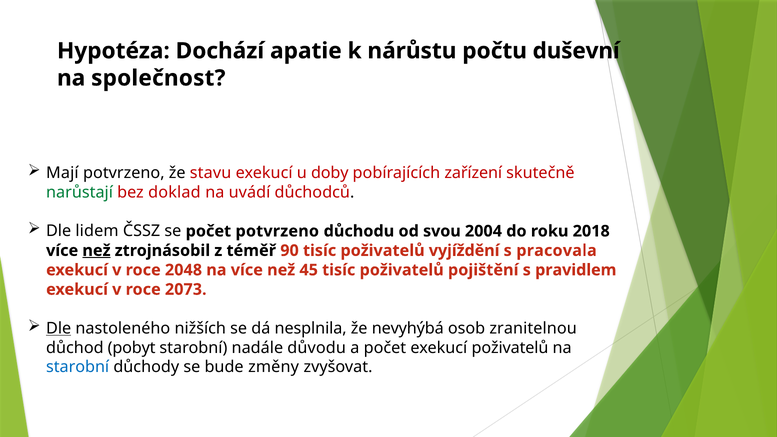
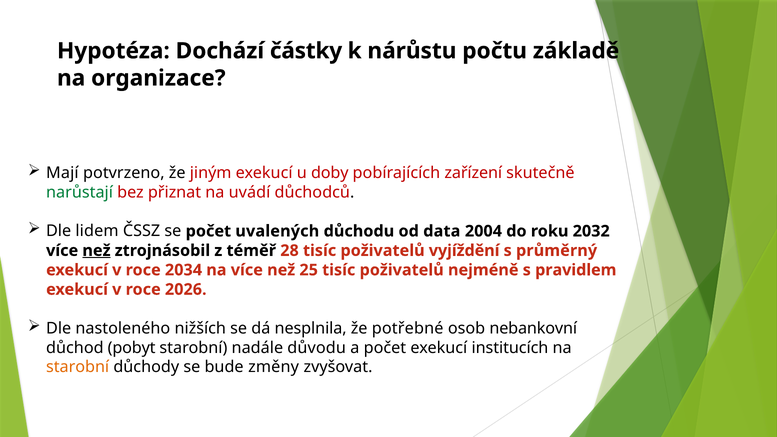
apatie: apatie -> částky (306, 51)
duševní: duševní -> základě (576, 51)
společnost: společnost -> organizace (158, 78)
stavu: stavu -> jiným (211, 173)
doklad: doklad -> přiznat (175, 192)
počet potvrzeno: potvrzeno -> uvalených (277, 231)
svou: svou -> data (442, 231)
2018: 2018 -> 2032 (591, 231)
90: 90 -> 28 (290, 251)
pracovala: pracovala -> průměrný (557, 251)
2048: 2048 -> 2034 (184, 270)
45: 45 -> 25 (309, 270)
pojištění: pojištění -> nejméně (483, 270)
2073: 2073 -> 2026 (186, 289)
Dle underline: present -> none (59, 328)
nevyhýbá: nevyhýbá -> potřebné (408, 328)
zranitelnou: zranitelnou -> nebankovní (533, 328)
exekucí poživatelů: poživatelů -> institucích (510, 348)
starobní colour: blue -> orange (78, 367)
